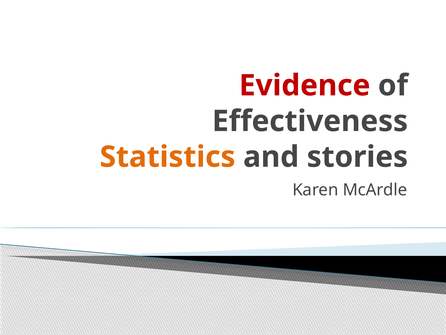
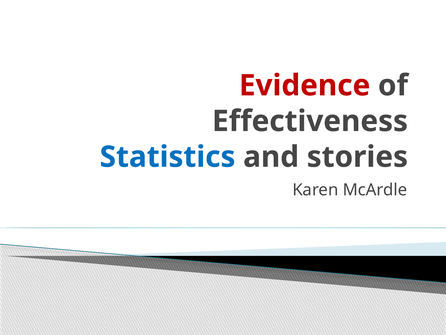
Statistics colour: orange -> blue (168, 157)
